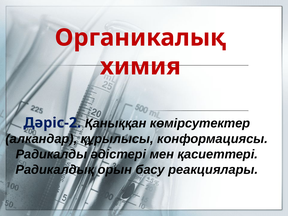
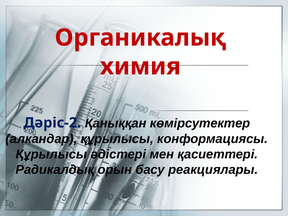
Радикалды: Радикалды -> Құрылысы (51, 154)
